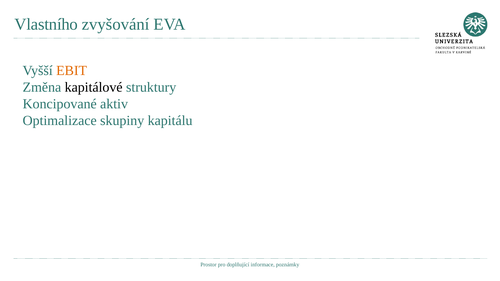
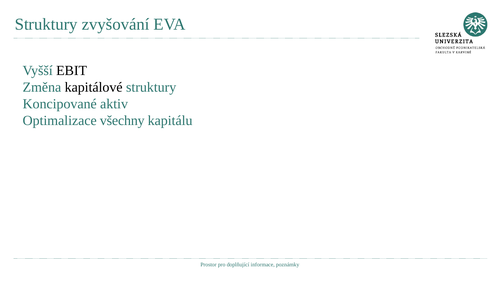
Vlastního: Vlastního -> Struktury (46, 24)
EBIT colour: orange -> black (72, 71)
skupiny: skupiny -> všechny (122, 121)
